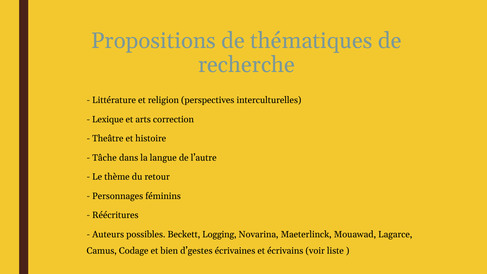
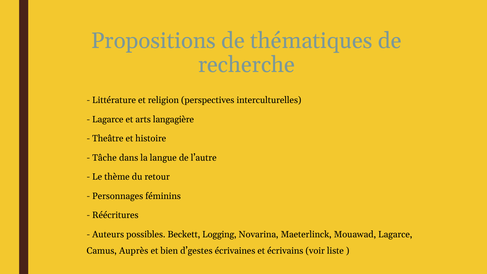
Lexique: Lexique -> Lagarce (108, 119)
correction: correction -> langagière (173, 119)
Codage: Codage -> Auprès (134, 251)
